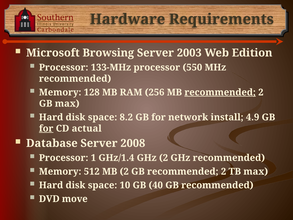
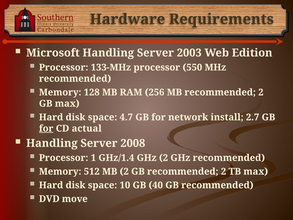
Microsoft Browsing: Browsing -> Handling (108, 53)
recommended underline: present -> none (220, 92)
8.2: 8.2 -> 4.7 (126, 117)
4.9: 4.9 -> 2.7 (253, 117)
Database: Database -> Handling (52, 143)
